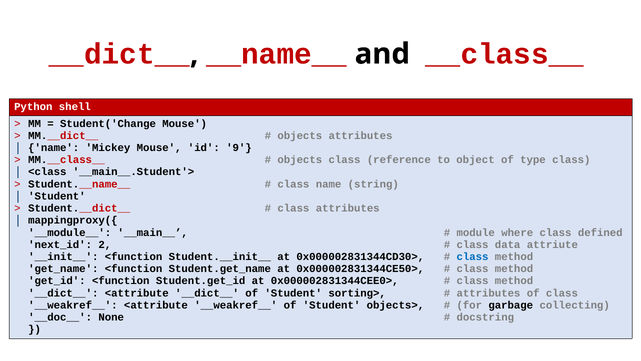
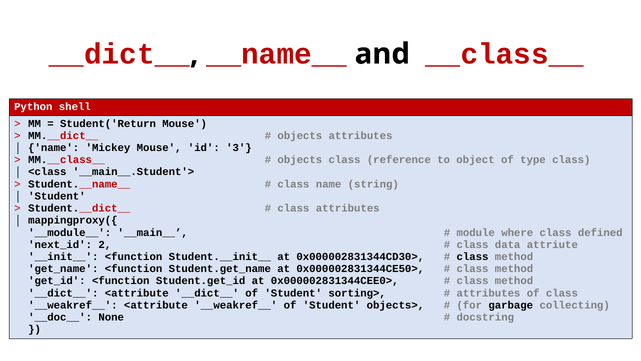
Student('Change: Student('Change -> Student('Return (108, 123)
9: 9 -> 3 (239, 148)
class colour: blue -> black (472, 256)
